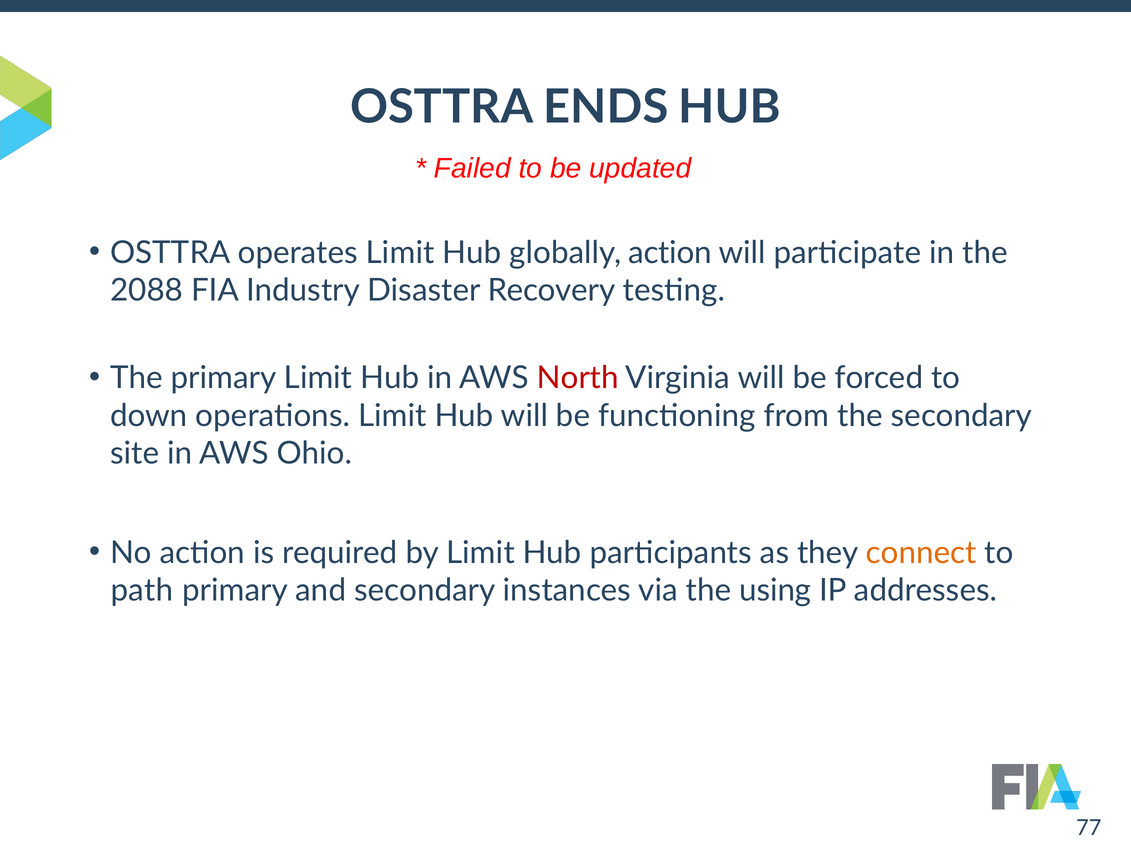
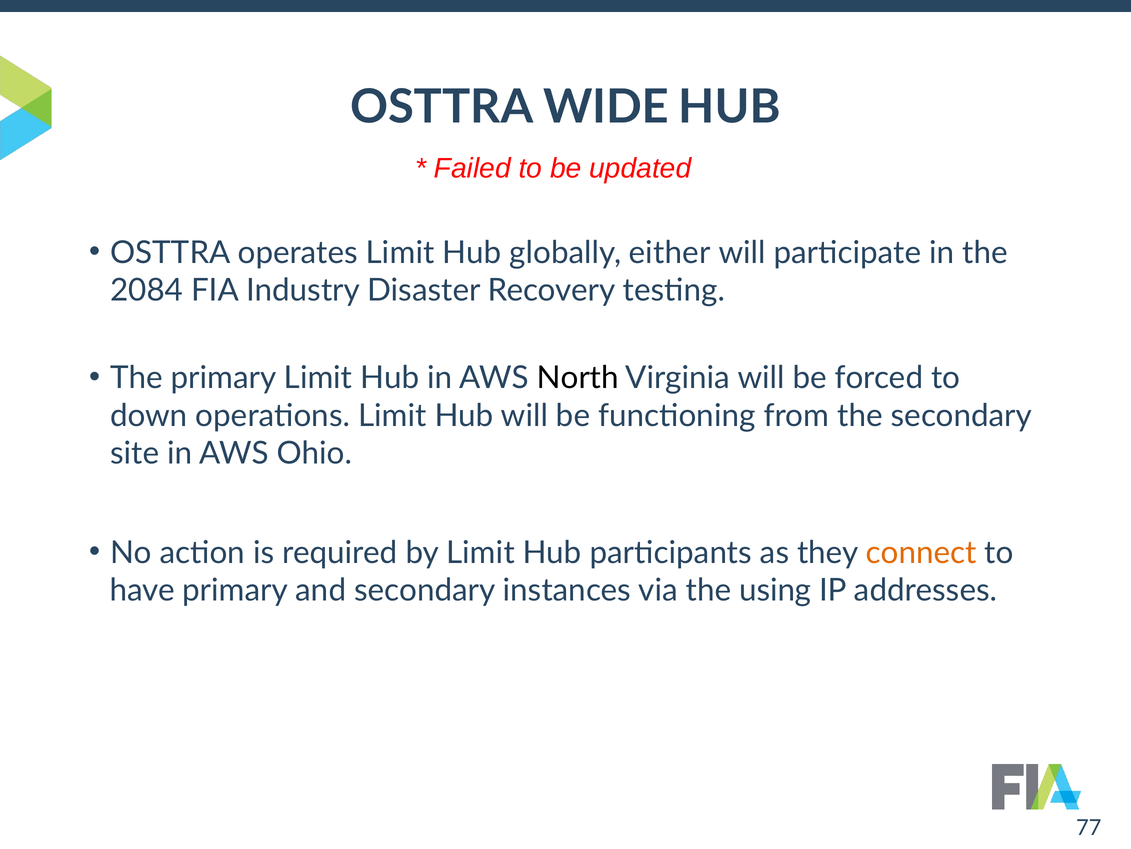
ENDS: ENDS -> WIDE (606, 107)
globally action: action -> either (670, 253)
2088: 2088 -> 2084 (147, 290)
North colour: red -> black (578, 378)
path: path -> have (142, 590)
